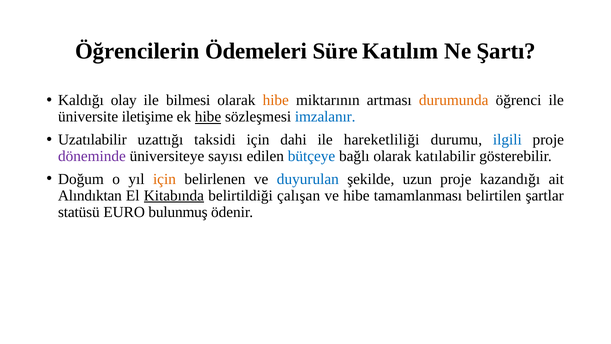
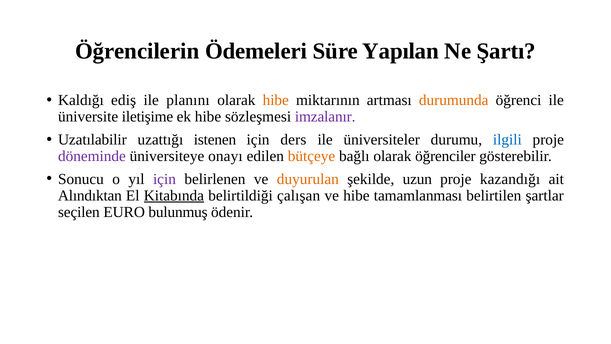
Katılım: Katılım -> Yapılan (401, 51)
olay: olay -> ediş (124, 100)
bilmesi: bilmesi -> planını (188, 100)
hibe underline: present -> none (208, 117)
imzalanır colour: blue -> purple (325, 117)
taksidi: taksidi -> istenen (215, 140)
dahi: dahi -> ders (293, 140)
hareketliliği: hareketliliği -> üniversiteler (382, 140)
sayısı: sayısı -> onayı (225, 156)
bütçeye colour: blue -> orange (311, 156)
katılabilir: katılabilir -> öğrenciler (445, 156)
Doğum: Doğum -> Sonucu (81, 179)
için colour: orange -> purple (164, 179)
duyurulan colour: blue -> orange (308, 179)
statüsü: statüsü -> seçilen (79, 212)
